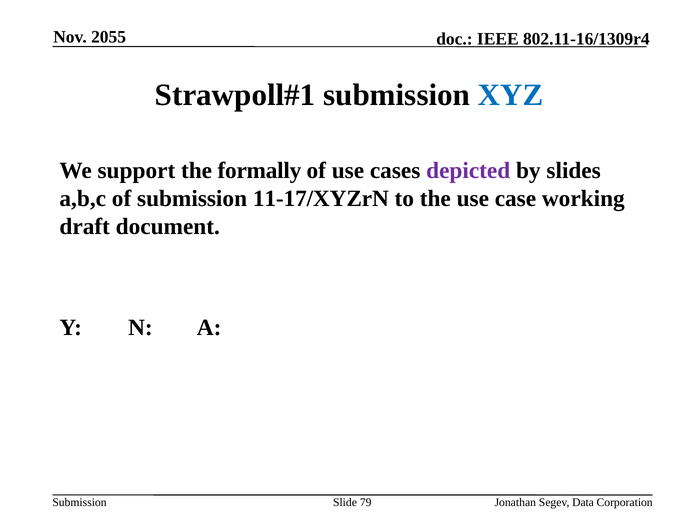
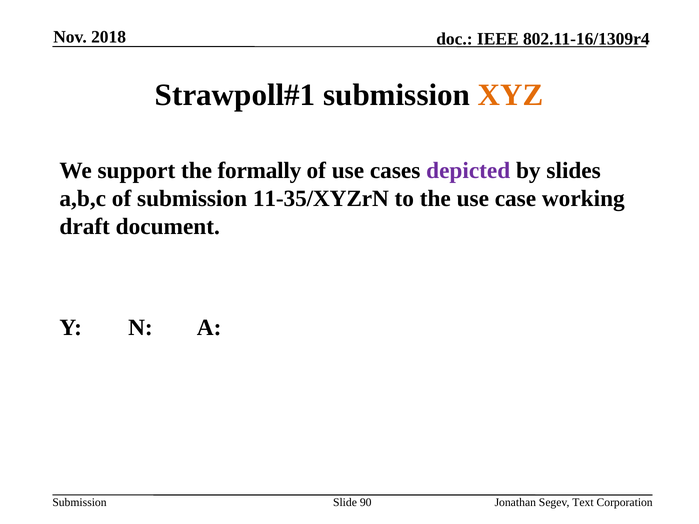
2055: 2055 -> 2018 (109, 37)
XYZ colour: blue -> orange (511, 95)
11-17/XYZrN: 11-17/XYZrN -> 11-35/XYZrN (321, 199)
79: 79 -> 90 (366, 503)
Data: Data -> Text (583, 503)
